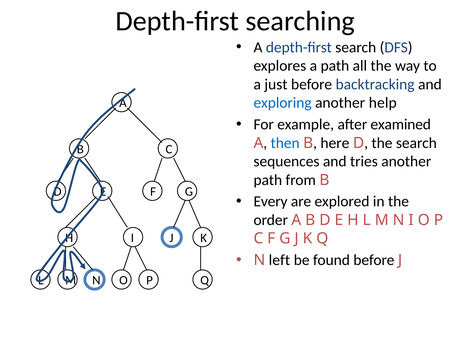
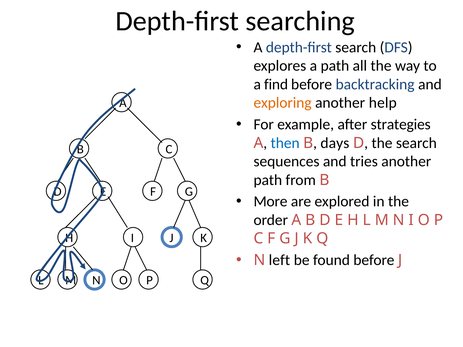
just: just -> find (276, 84)
exploring colour: blue -> orange (283, 103)
examined: examined -> strategies (401, 125)
here: here -> days (335, 143)
Every: Every -> More (270, 202)
